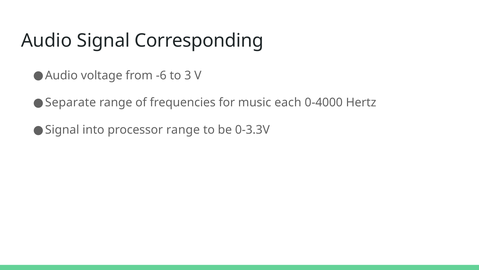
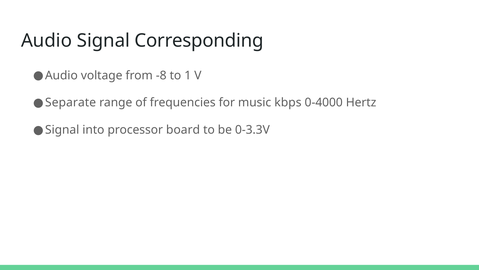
-6: -6 -> -8 (161, 75)
3: 3 -> 1 (188, 75)
each: each -> kbps (288, 102)
processor range: range -> board (183, 130)
